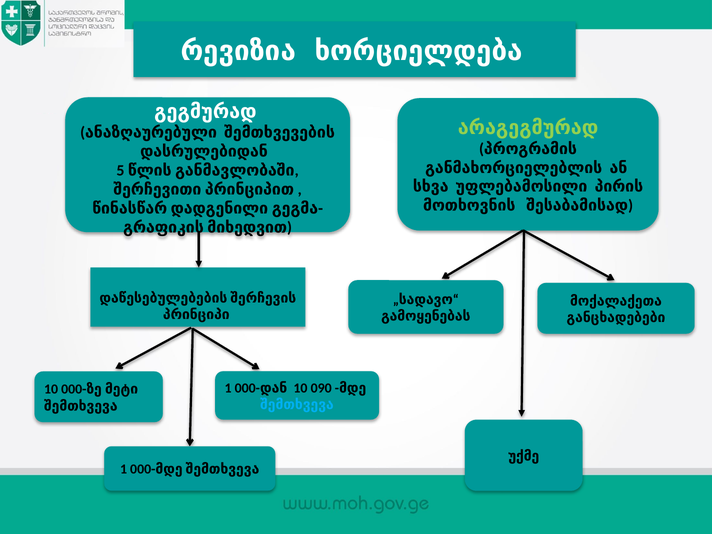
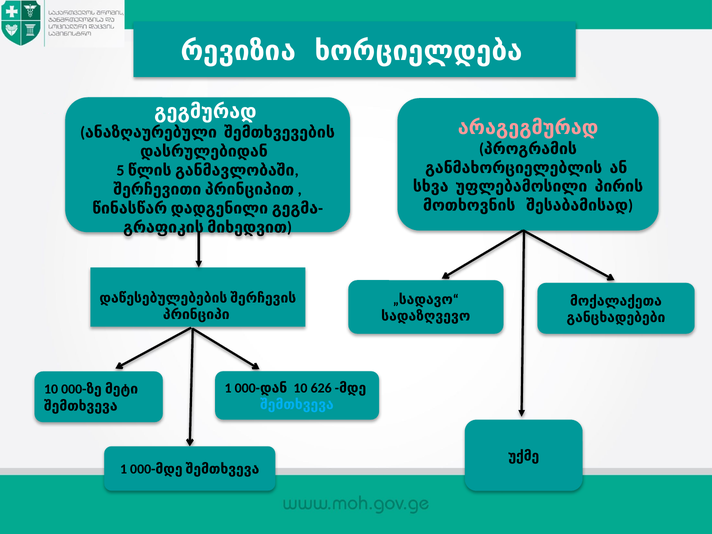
არაგეგმურად colour: light green -> pink (528, 128)
გამოყენებას: გამოყენებას -> სადაზღვევო (426, 316)
090: 090 -> 626 (321, 388)
